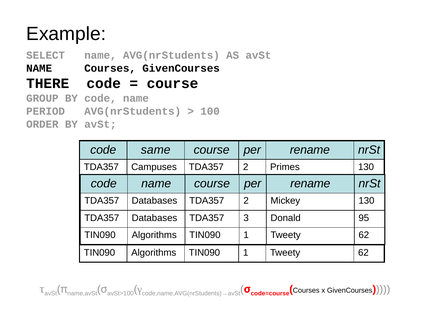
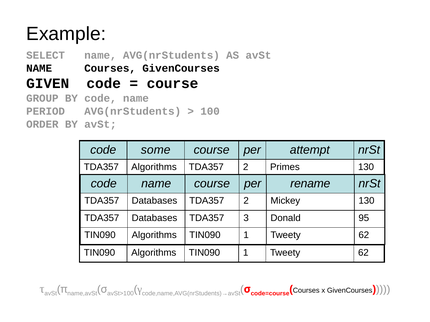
THERE: THERE -> GIVEN (48, 84)
same: same -> some (156, 150)
rename: rename -> attempt (310, 150)
TDA357 Campuses: Campuses -> Algorithms (154, 167)
